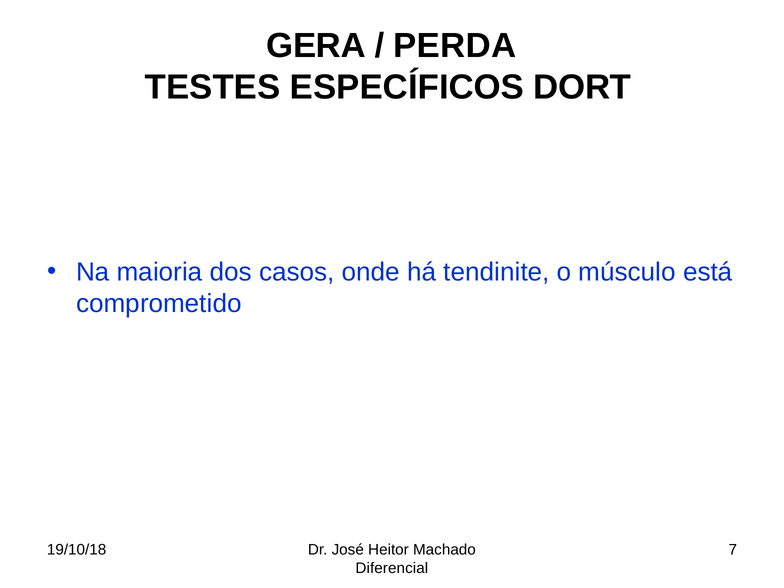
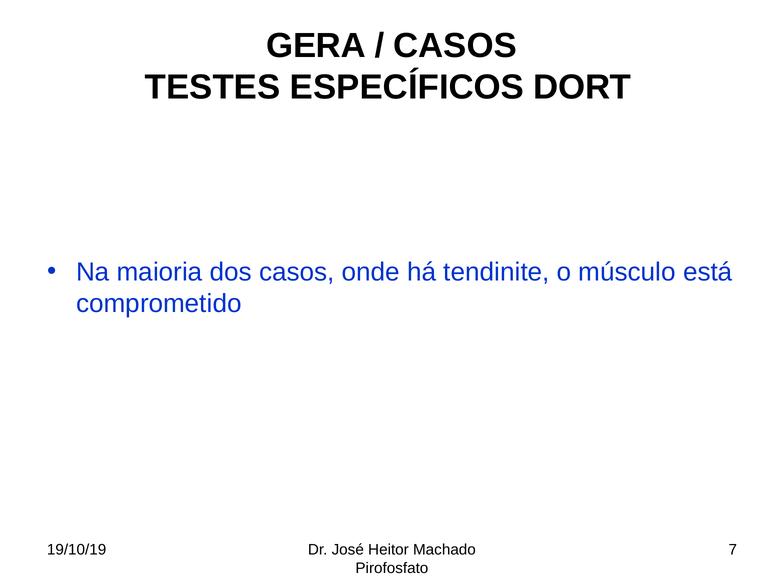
PERDA: PERDA -> CASOS (455, 46)
19/10/18: 19/10/18 -> 19/10/19 (77, 550)
Diferencial: Diferencial -> Pirofosfato (392, 568)
